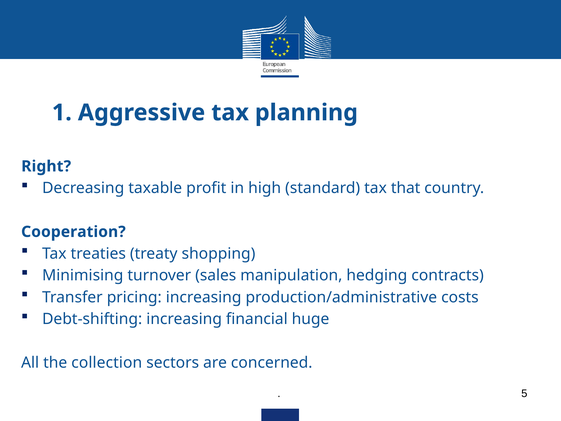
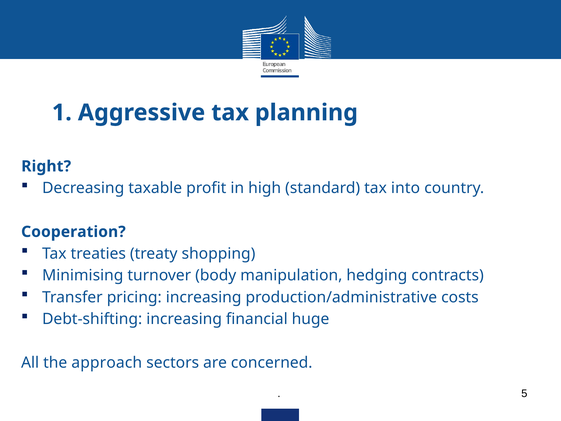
that: that -> into (406, 188)
sales: sales -> body (216, 275)
collection: collection -> approach (107, 363)
